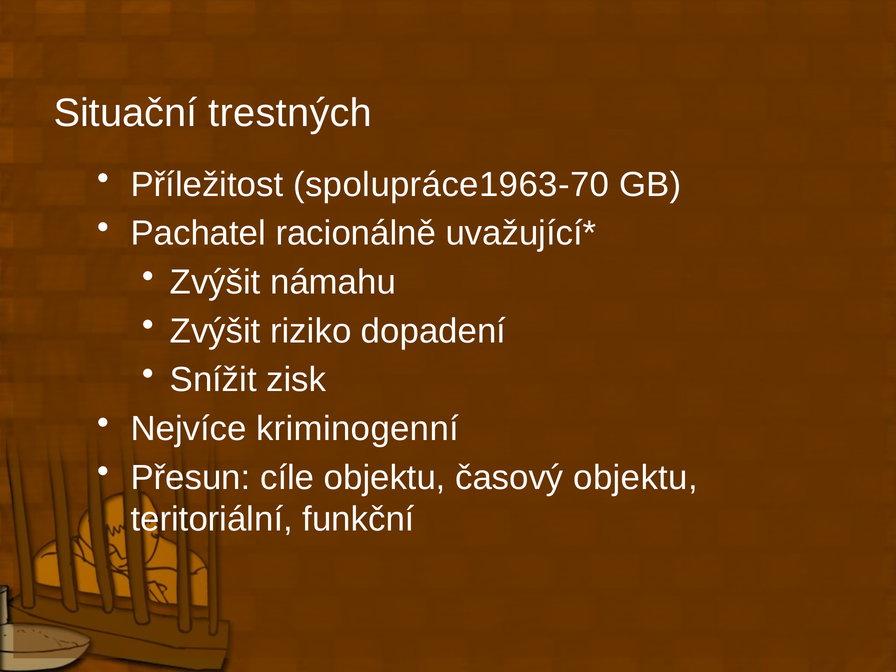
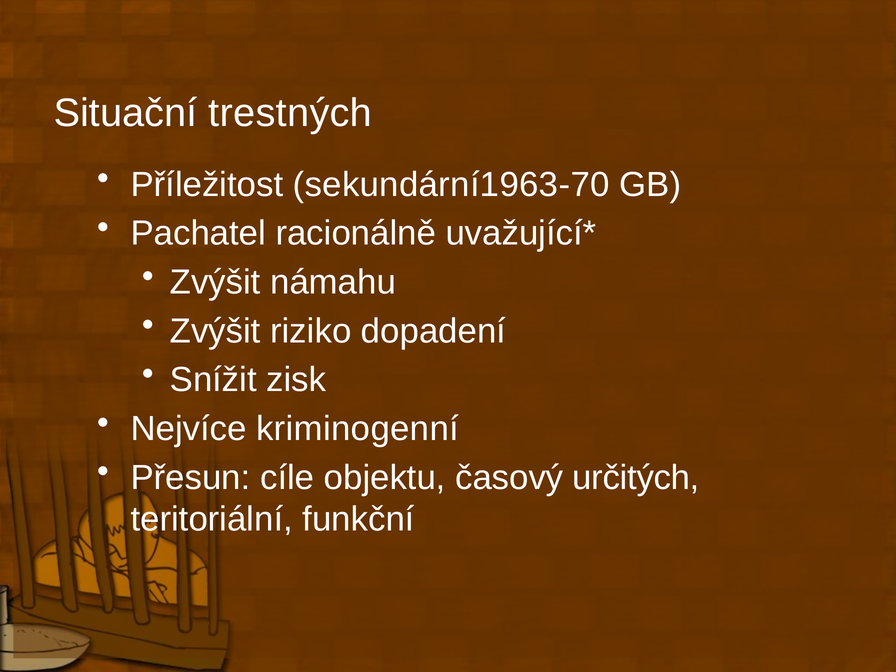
spolupráce1963-70: spolupráce1963-70 -> sekundární1963-70 (451, 185)
časový objektu: objektu -> určitých (636, 478)
